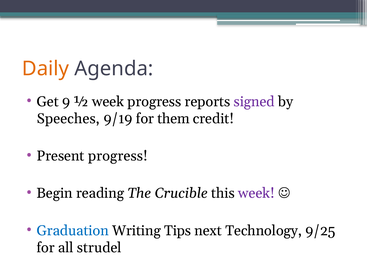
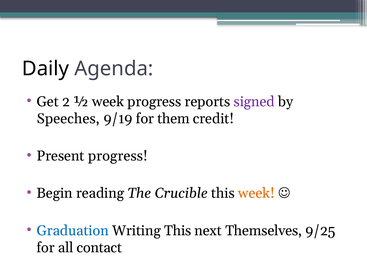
Daily colour: orange -> black (46, 69)
9: 9 -> 2 (66, 102)
week colour: purple -> orange (256, 193)
Writing Tips: Tips -> This (178, 231)
Technology: Technology -> Themselves (264, 231)
strudel: strudel -> contact (99, 248)
